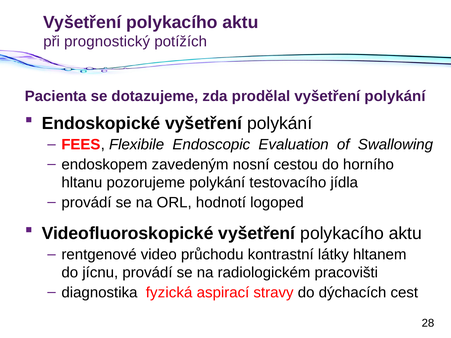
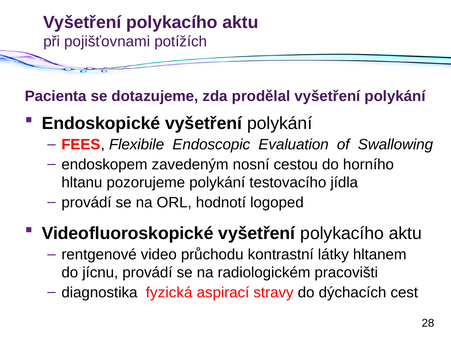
prognostický: prognostický -> pojišťovnami (107, 42)
